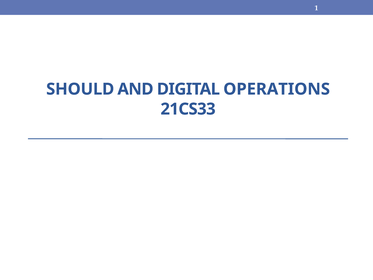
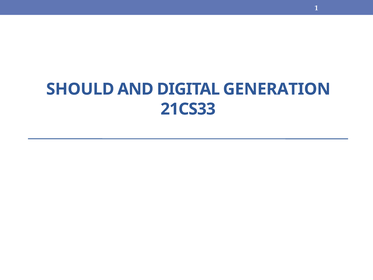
OPERATIONS: OPERATIONS -> GENERATION (277, 89)
